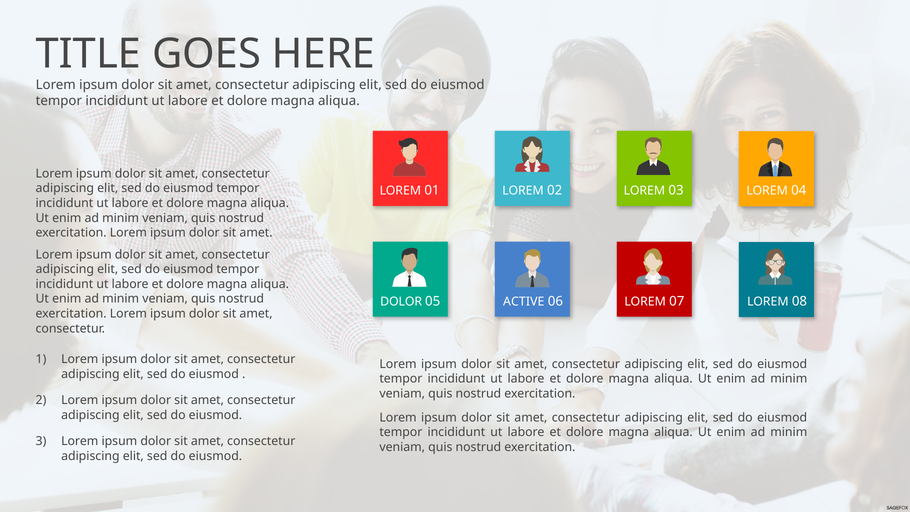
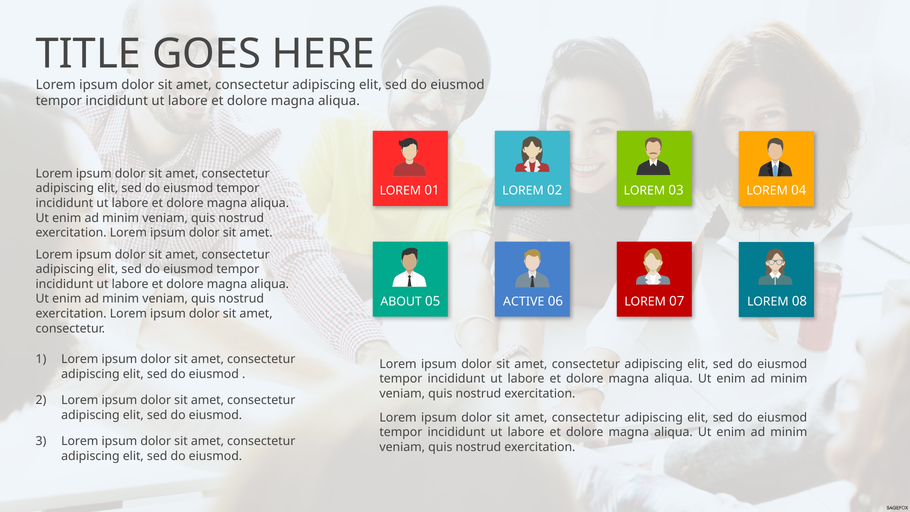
DOLOR: DOLOR -> ABOUT (401, 302)
